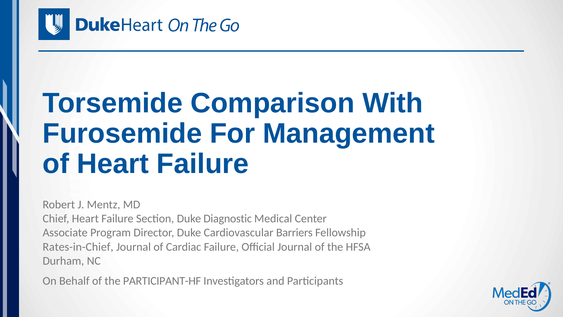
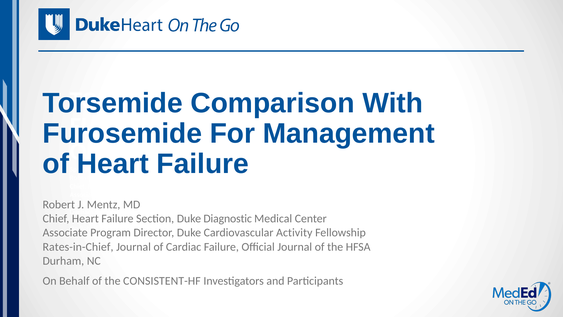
Barriers: Barriers -> Activity (294, 233)
PARTICIPANT-HF: PARTICIPANT-HF -> CONSISTENT-HF (162, 281)
